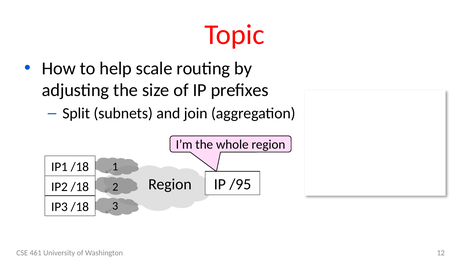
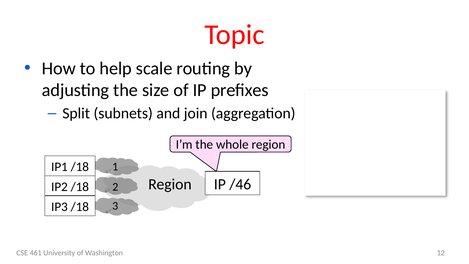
/95: /95 -> /46 (240, 184)
